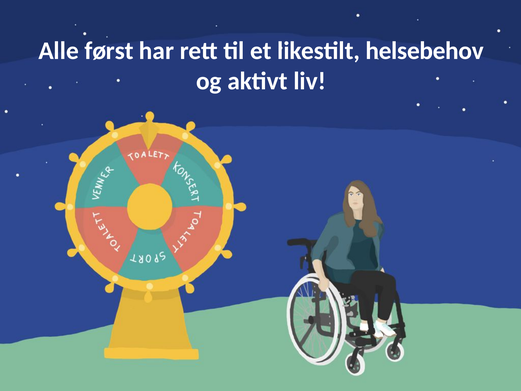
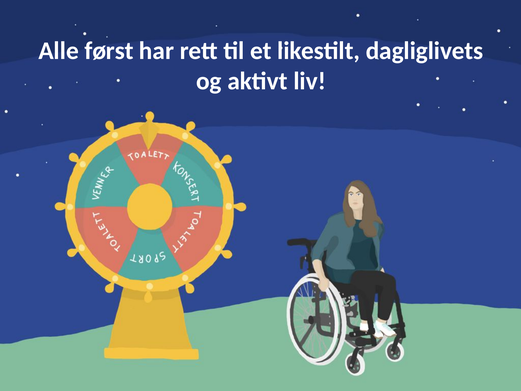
helsebehov: helsebehov -> dagliglivets (425, 51)
